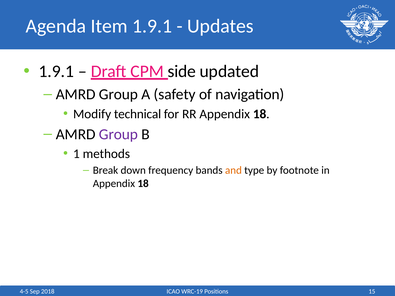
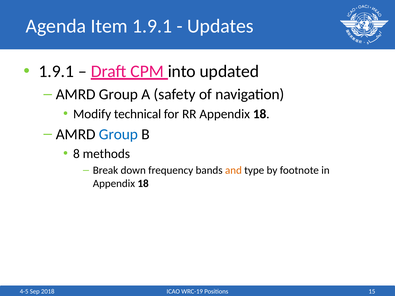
side: side -> into (182, 71)
Group colour: purple -> blue (118, 134)
1: 1 -> 8 (76, 154)
